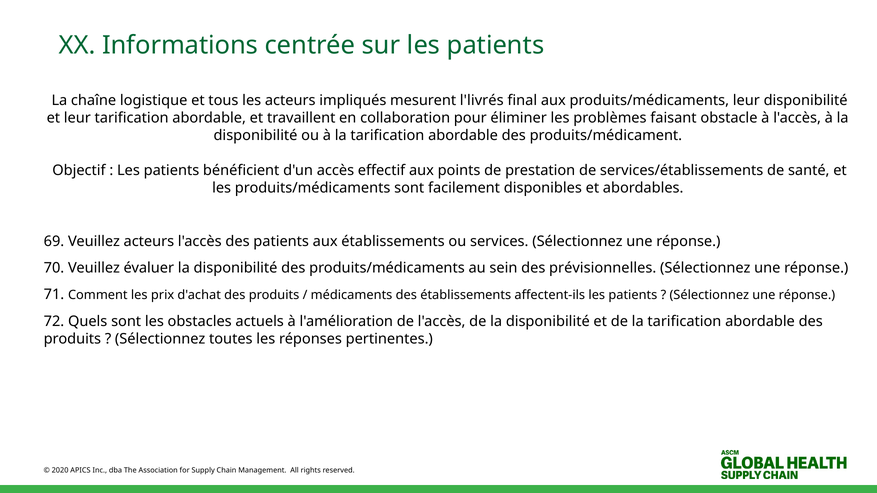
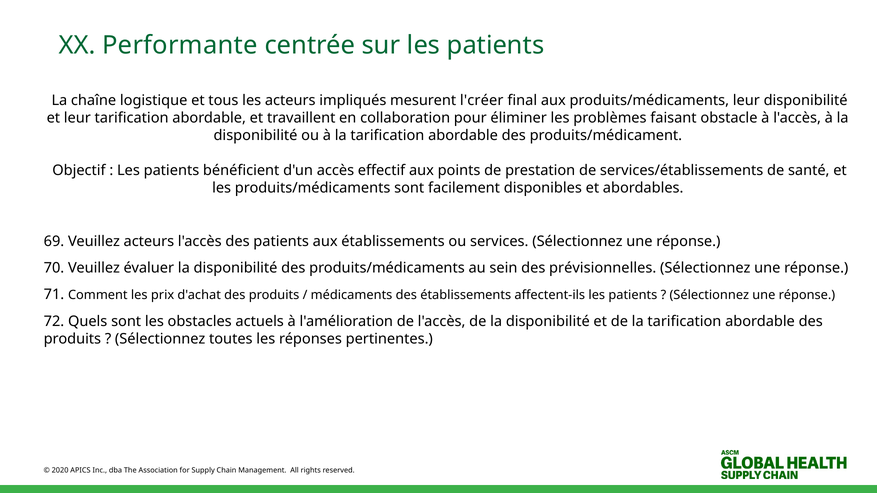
Informations: Informations -> Performante (180, 45)
l'livrés: l'livrés -> l'créer (482, 100)
